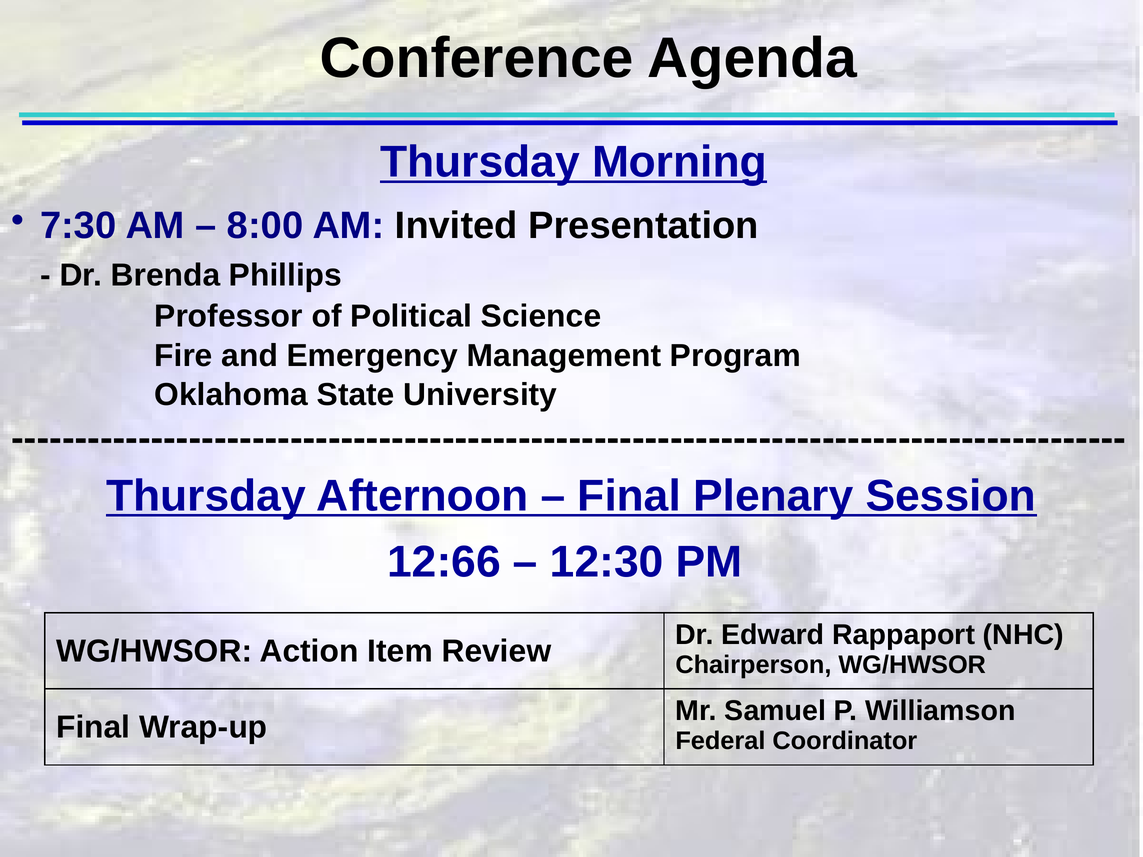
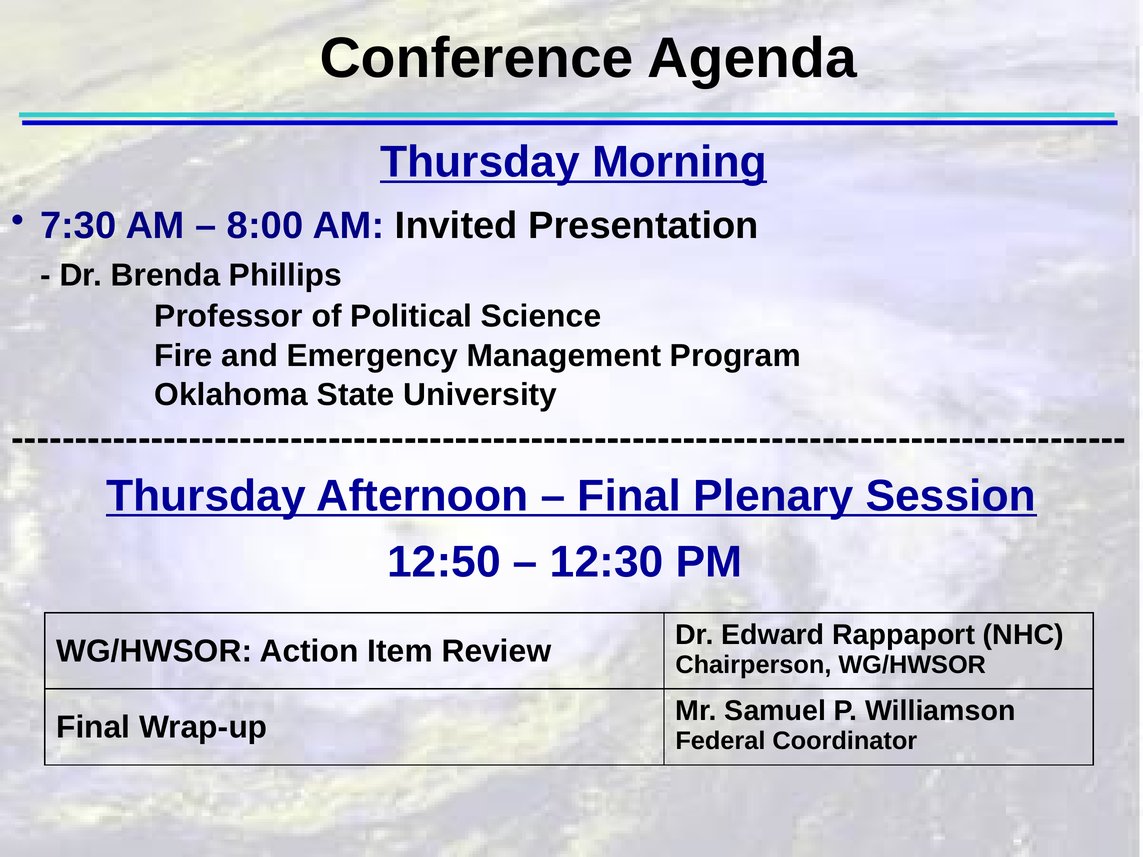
12:66: 12:66 -> 12:50 (444, 562)
